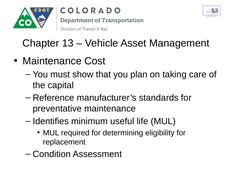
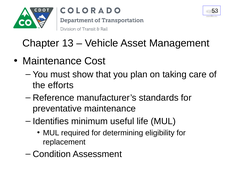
capital: capital -> efforts (61, 85)
